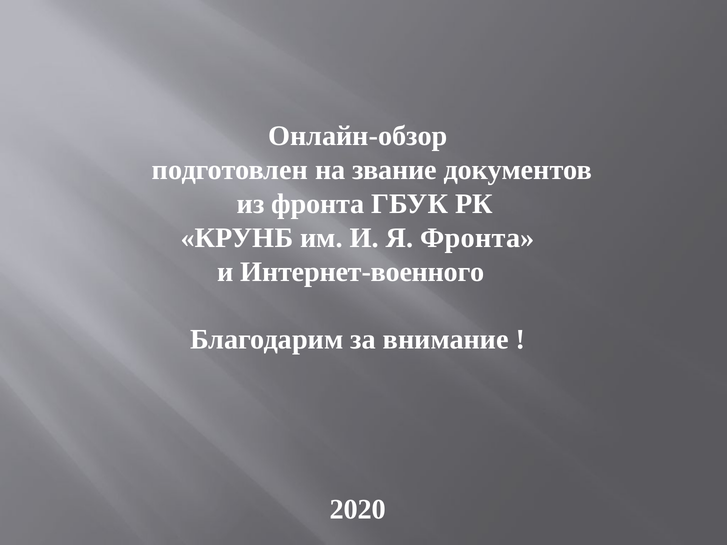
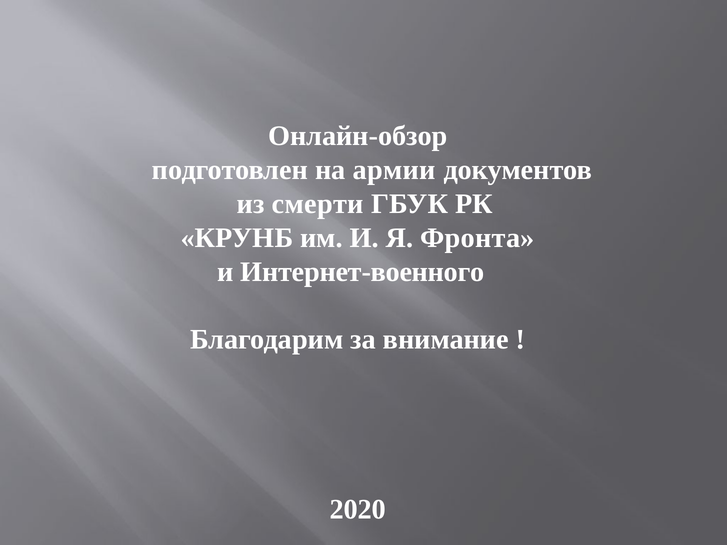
звание: звание -> армии (394, 170)
из фронта: фронта -> смерти (318, 204)
